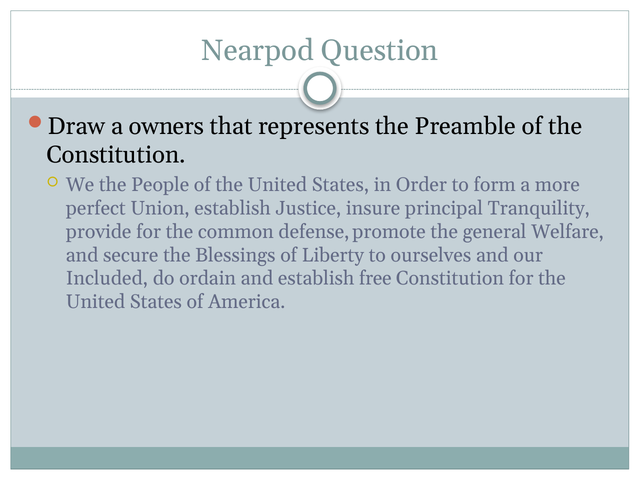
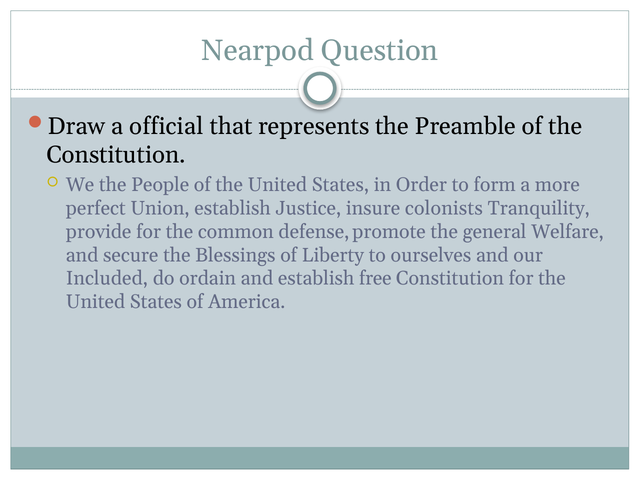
owners: owners -> official (166, 126)
principal: principal -> colonists (444, 208)
